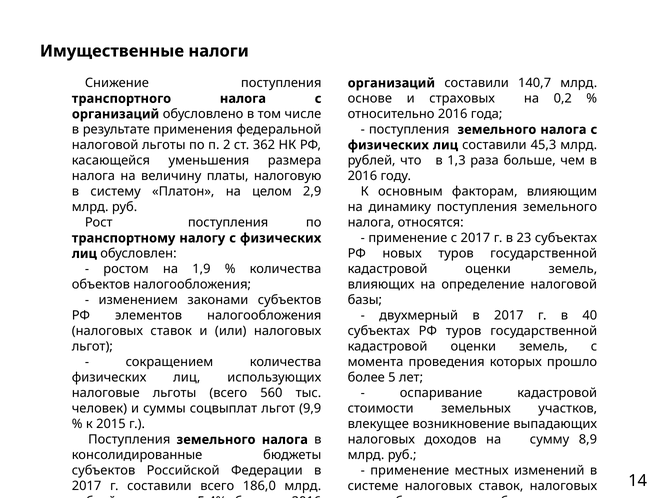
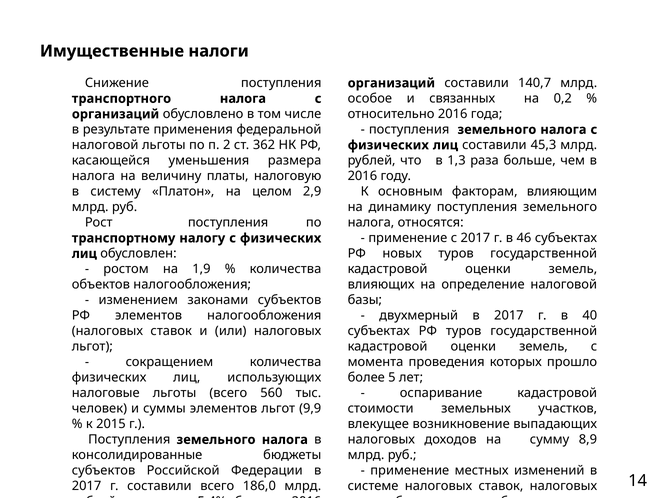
основе: основе -> особое (370, 99)
страховых: страховых -> связанных (462, 99)
23: 23 -> 46 (524, 238)
суммы соцвыплат: соцвыплат -> элементов (224, 409)
